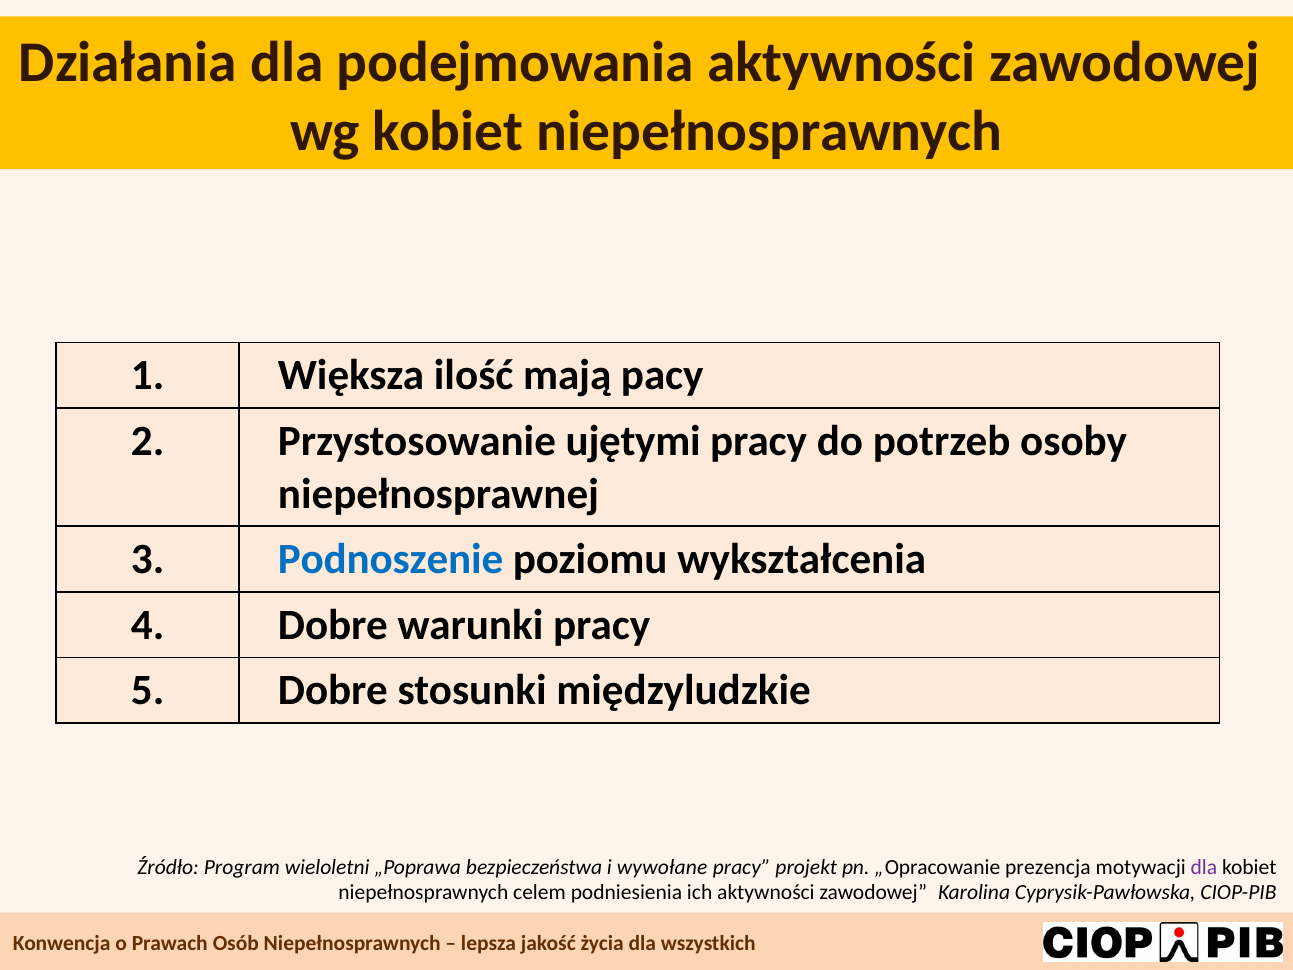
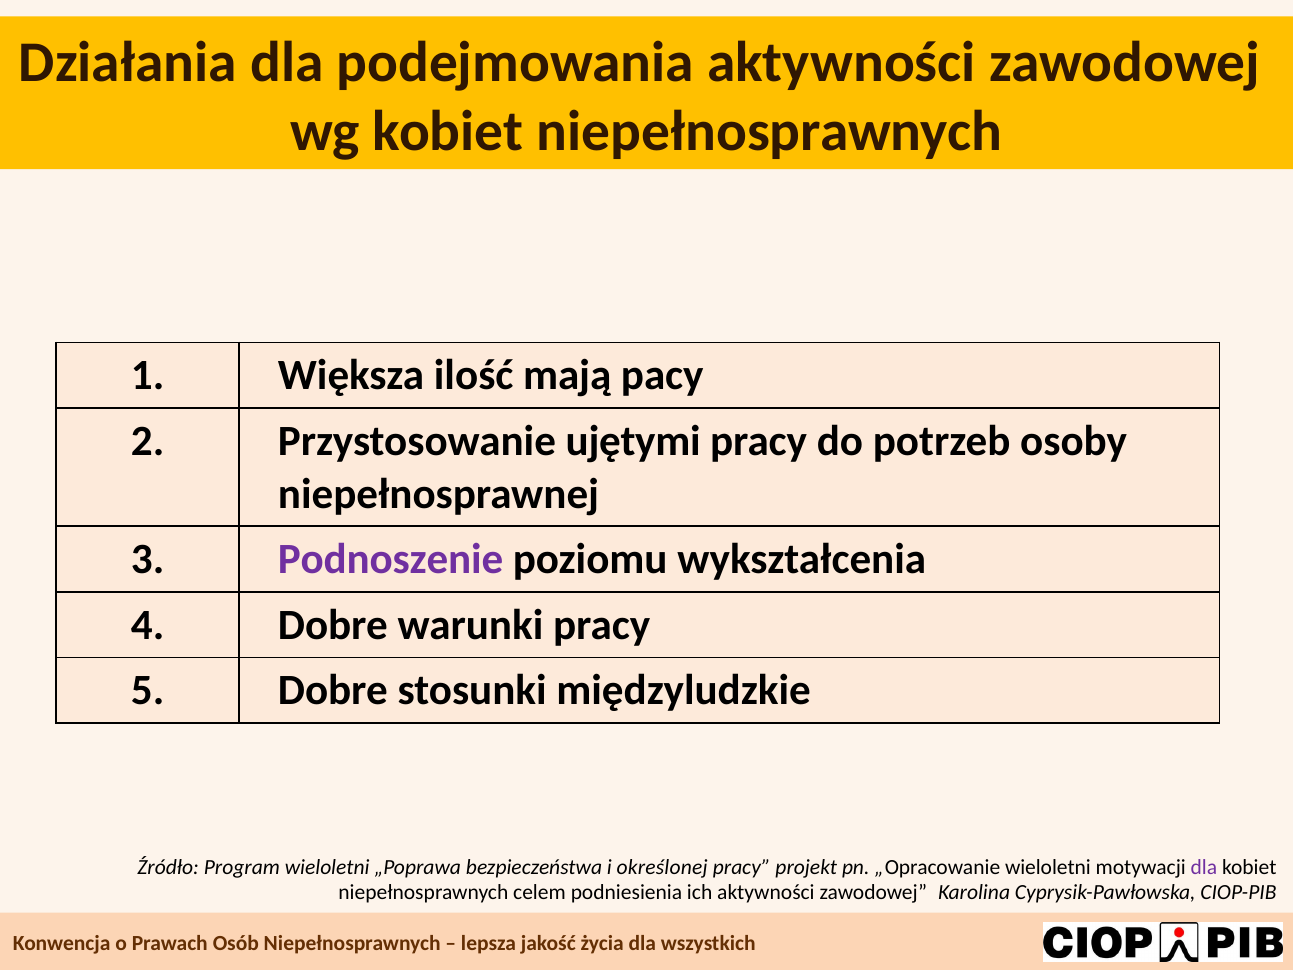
Podnoszenie colour: blue -> purple (391, 559)
wywołane: wywołane -> określonej (662, 867)
„Opracowanie prezencja: prezencja -> wieloletni (1048, 867)
